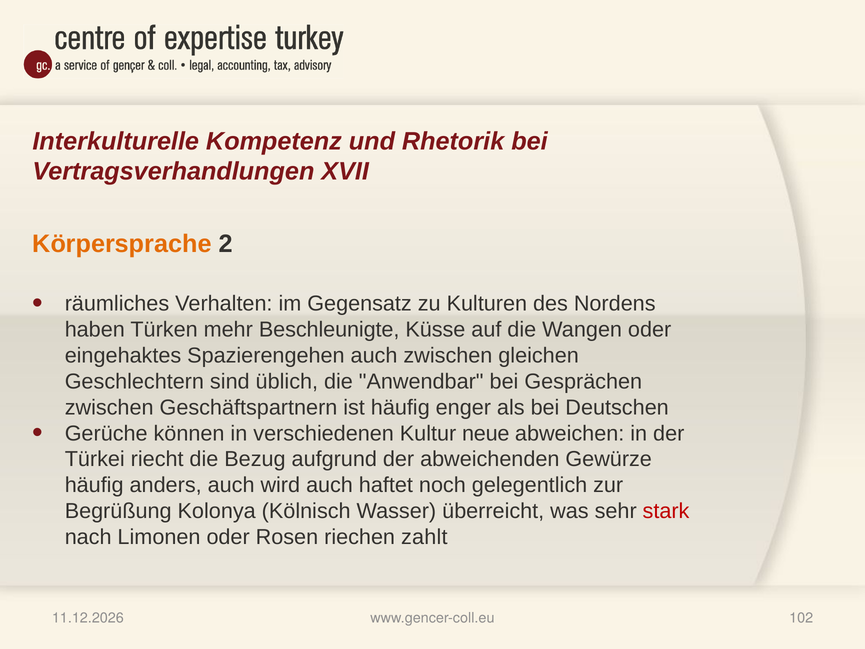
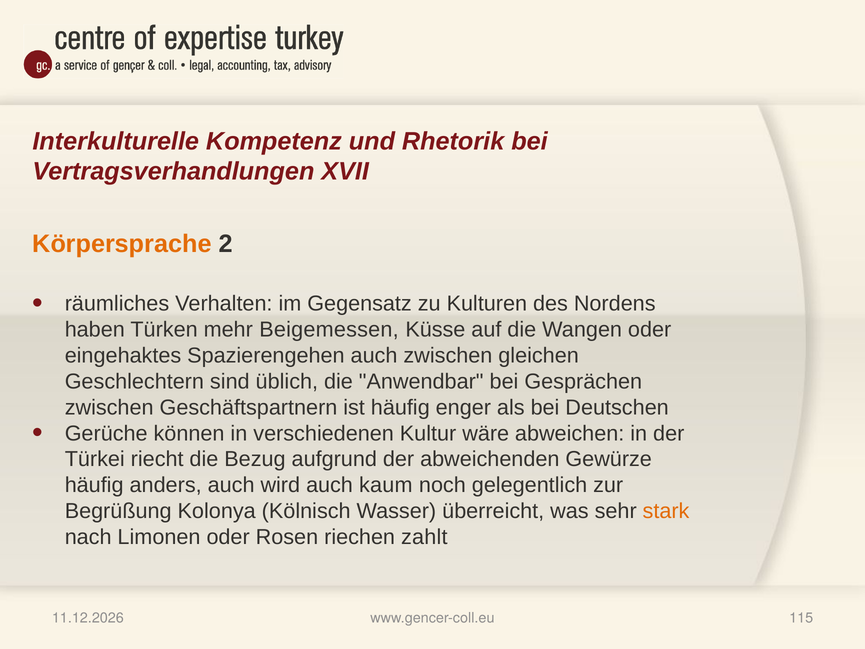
Beschleunigte: Beschleunigte -> Beigemessen (329, 329)
neue: neue -> wäre (486, 433)
haftet: haftet -> kaum (386, 485)
stark colour: red -> orange (666, 511)
102: 102 -> 115 (801, 618)
